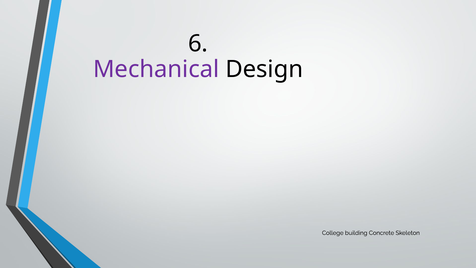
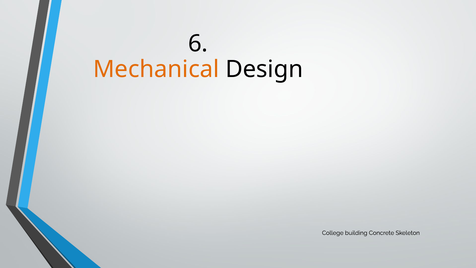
Mechanical colour: purple -> orange (156, 69)
